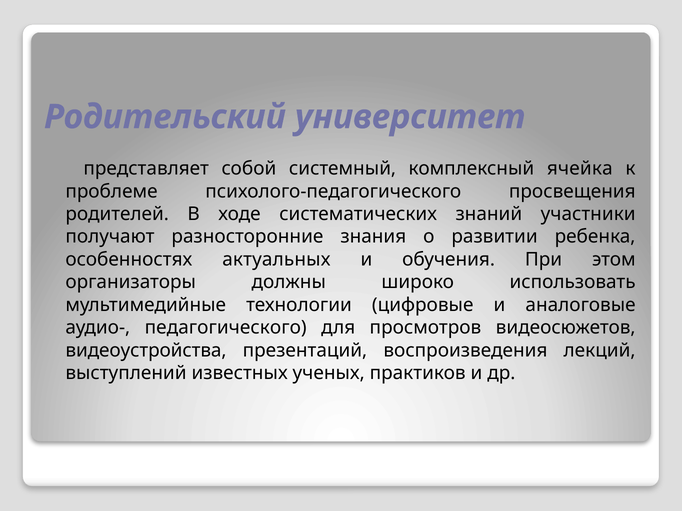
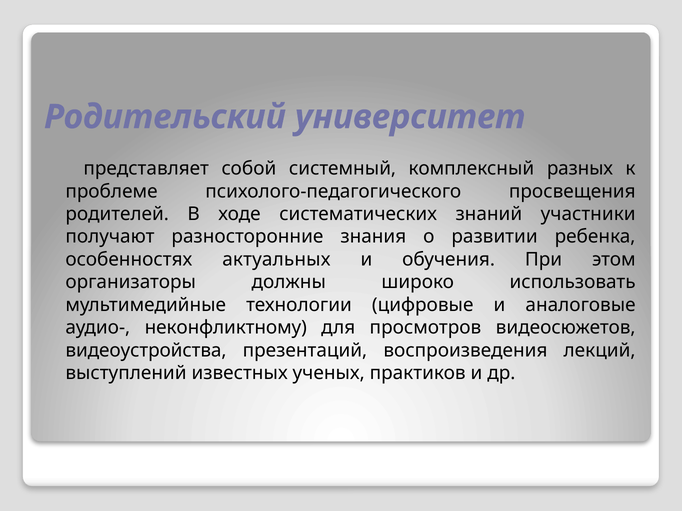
ячейка: ячейка -> разных (580, 169)
педагогического: педагогического -> неконфликтному (226, 328)
